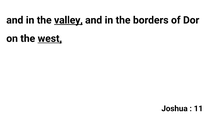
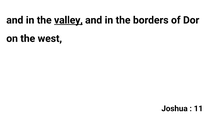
west underline: present -> none (50, 39)
